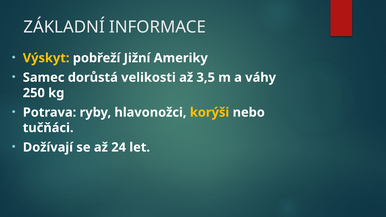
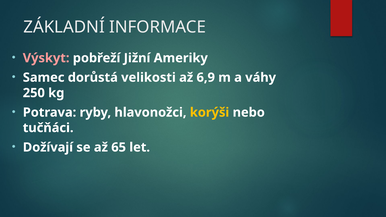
Výskyt colour: yellow -> pink (46, 58)
3,5: 3,5 -> 6,9 (206, 78)
24: 24 -> 65 (119, 147)
